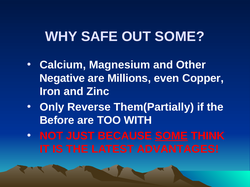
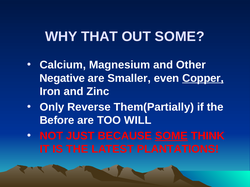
SAFE: SAFE -> THAT (99, 37)
Millions: Millions -> Smaller (129, 78)
Copper underline: none -> present (203, 78)
WITH: WITH -> WILL (138, 121)
ADVANTAGES: ADVANTAGES -> PLANTATIONS (178, 150)
